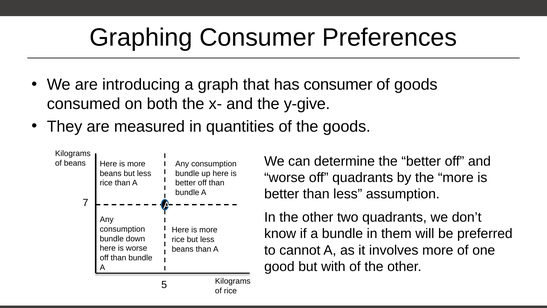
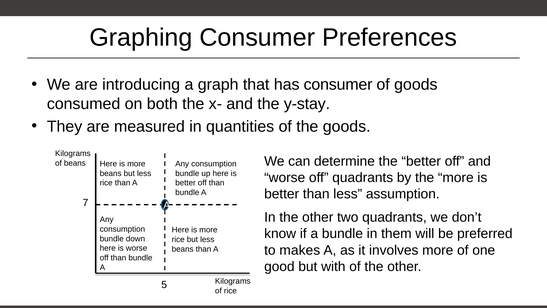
y-give: y-give -> y-stay (307, 104)
cannot: cannot -> makes (300, 250)
